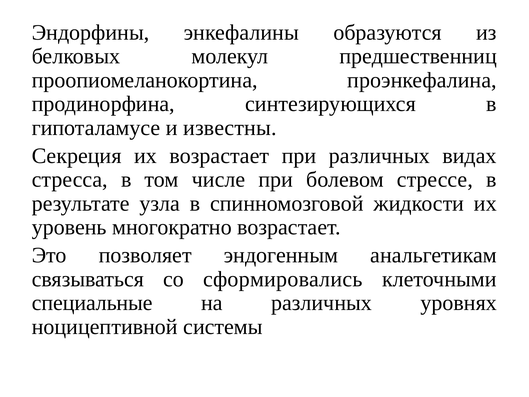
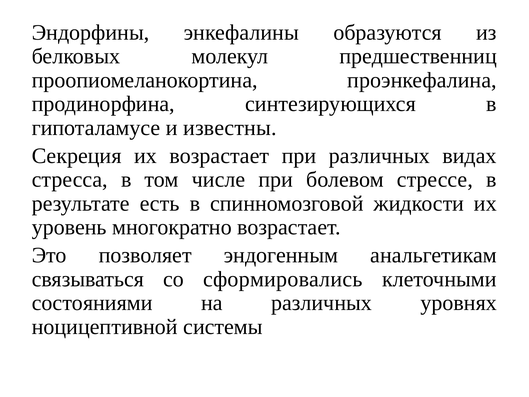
узла: узла -> есть (160, 203)
специальные: специальные -> состояниями (92, 303)
